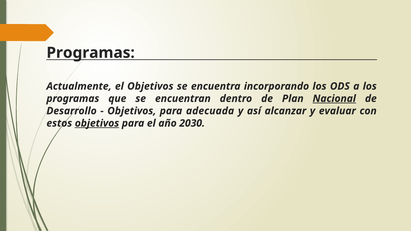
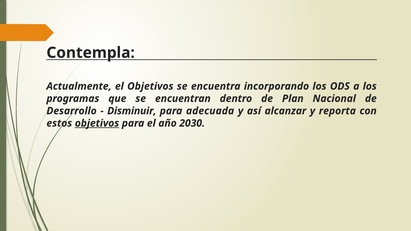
Programas: Programas -> Contempla (91, 53)
Nacional underline: present -> none (334, 99)
Objetivos: Objetivos -> Disminuir (132, 111)
evaluar: evaluar -> reporta (337, 111)
